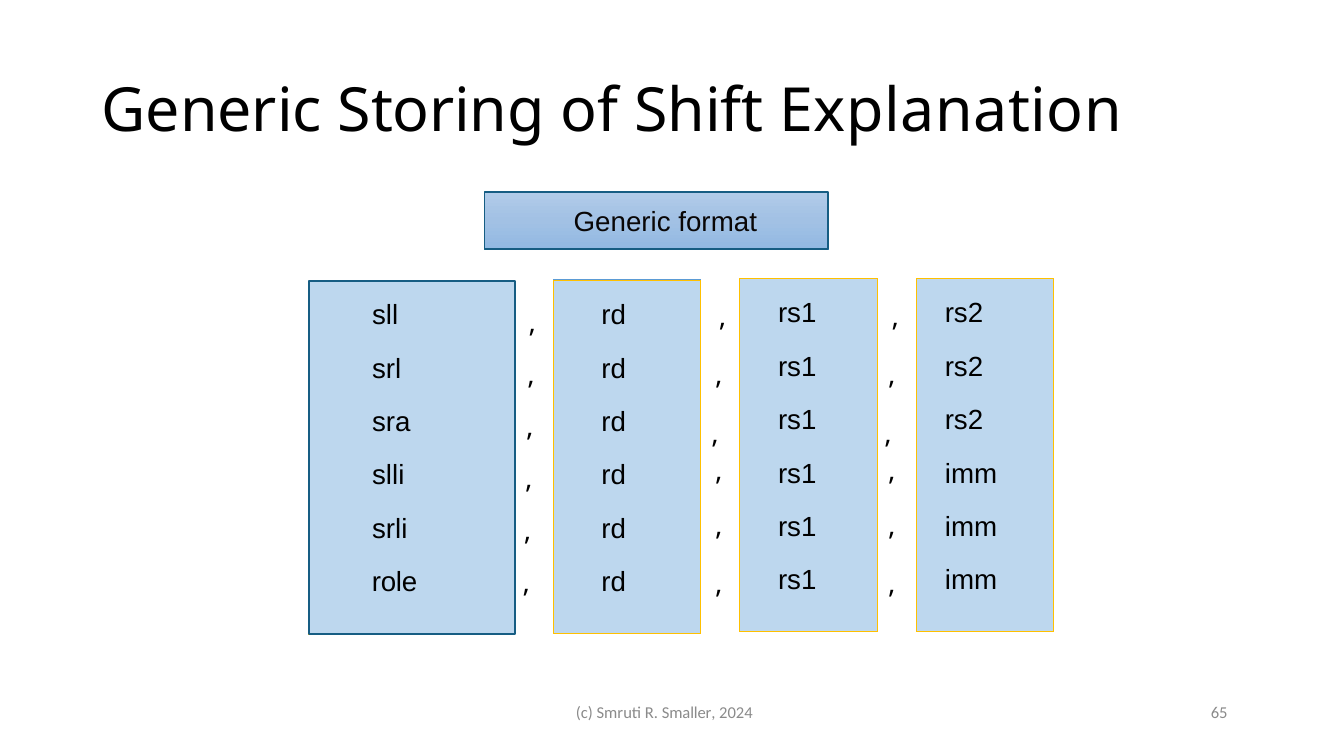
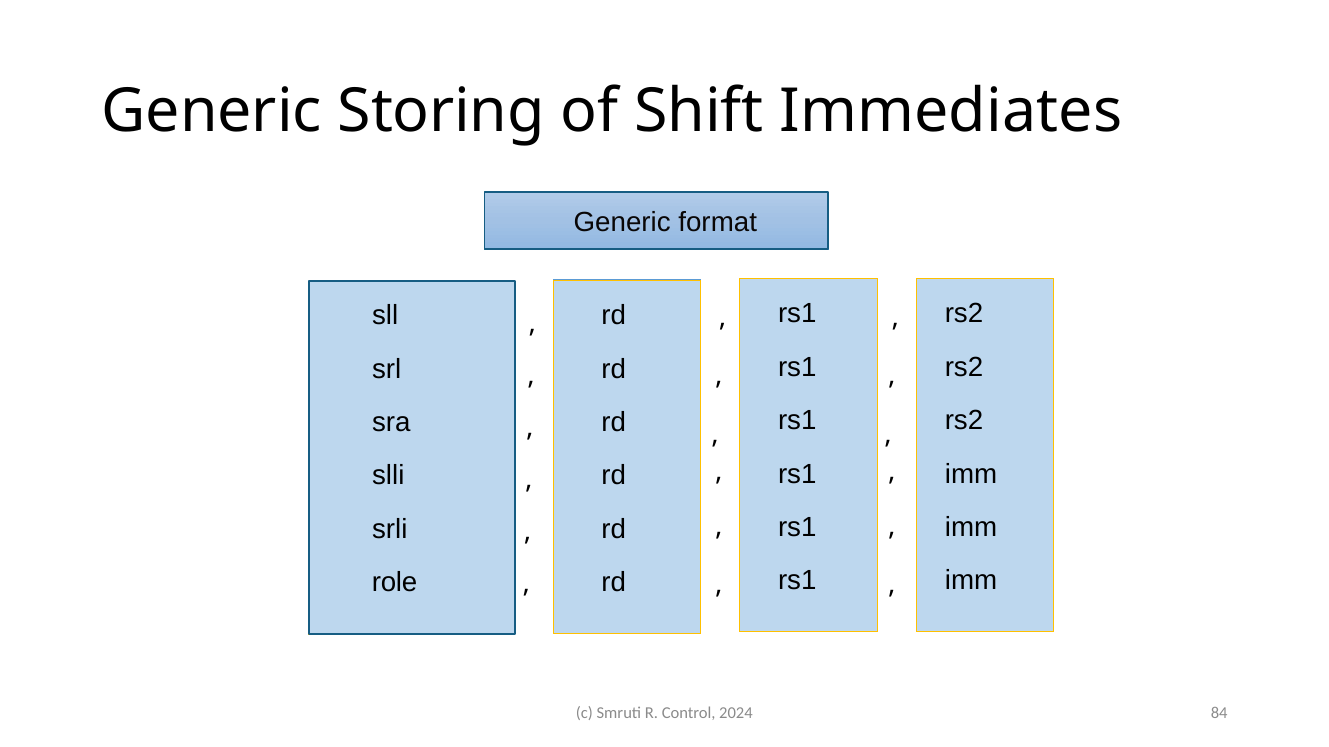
Explanation: Explanation -> Immediates (951, 112)
Smaller: Smaller -> Control (689, 714)
65: 65 -> 84 (1219, 714)
